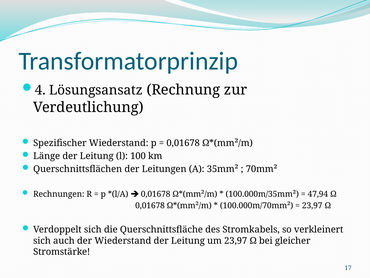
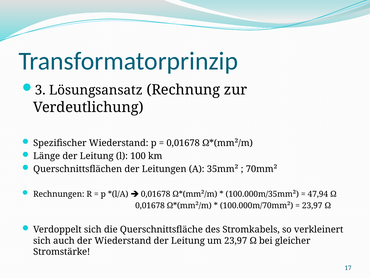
4: 4 -> 3 (40, 90)
